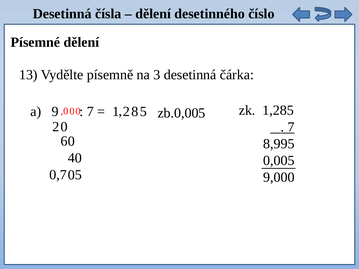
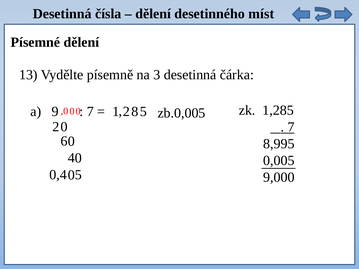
číslo: číslo -> míst (261, 14)
0,7: 0,7 -> 0,4 (58, 175)
